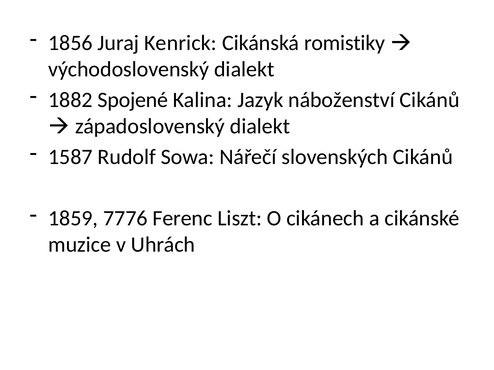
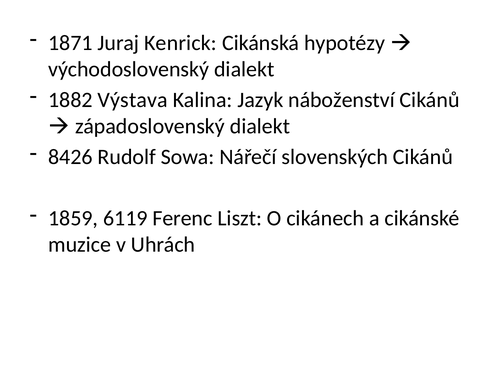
1856: 1856 -> 1871 (70, 43)
romistiky: romistiky -> hypotézy (345, 43)
Spojené: Spojené -> Výstava (133, 100)
1587: 1587 -> 8426 (70, 157)
7776: 7776 -> 6119 (125, 219)
